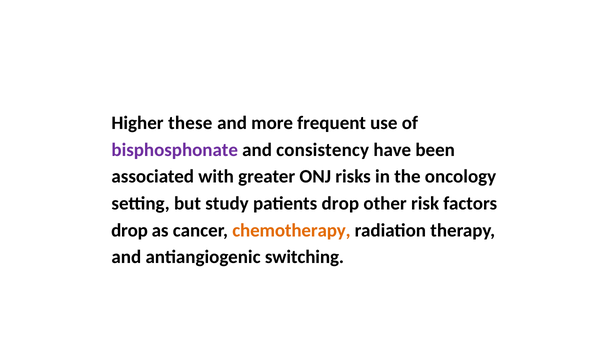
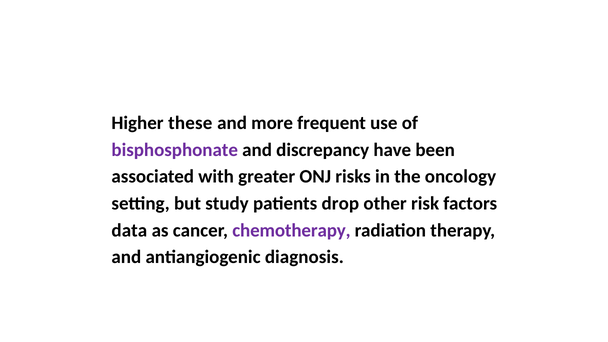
consistency: consistency -> discrepancy (323, 150)
drop: drop -> data (129, 230)
chemotherapy colour: orange -> purple (291, 230)
switching: switching -> diagnosis (304, 257)
